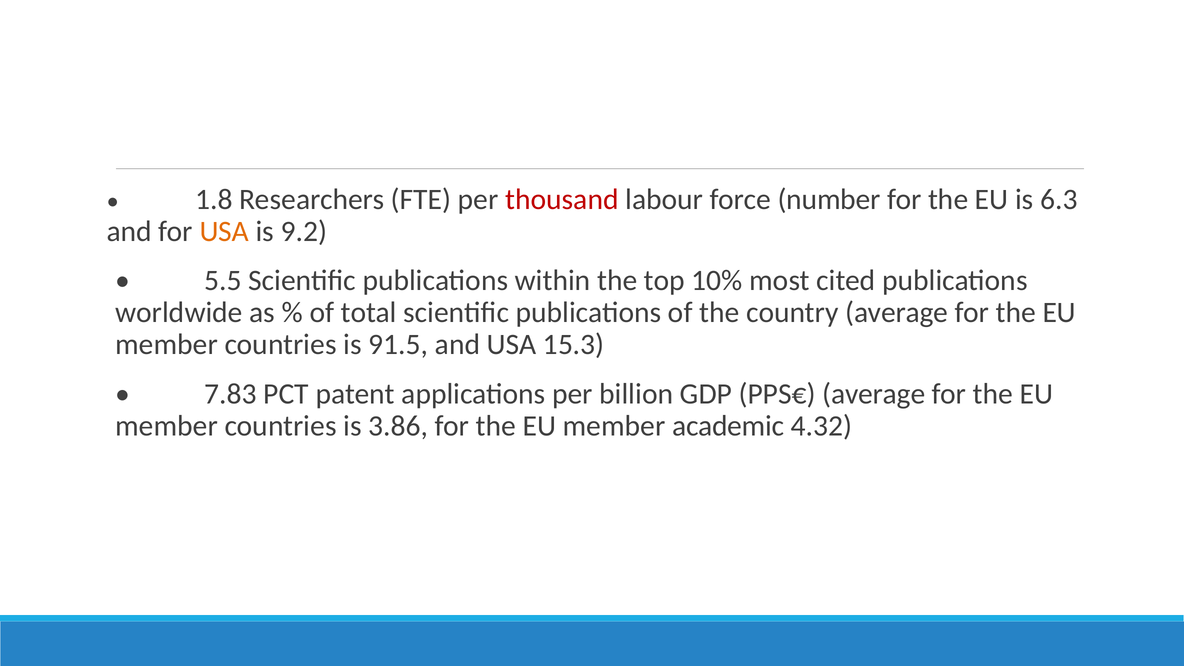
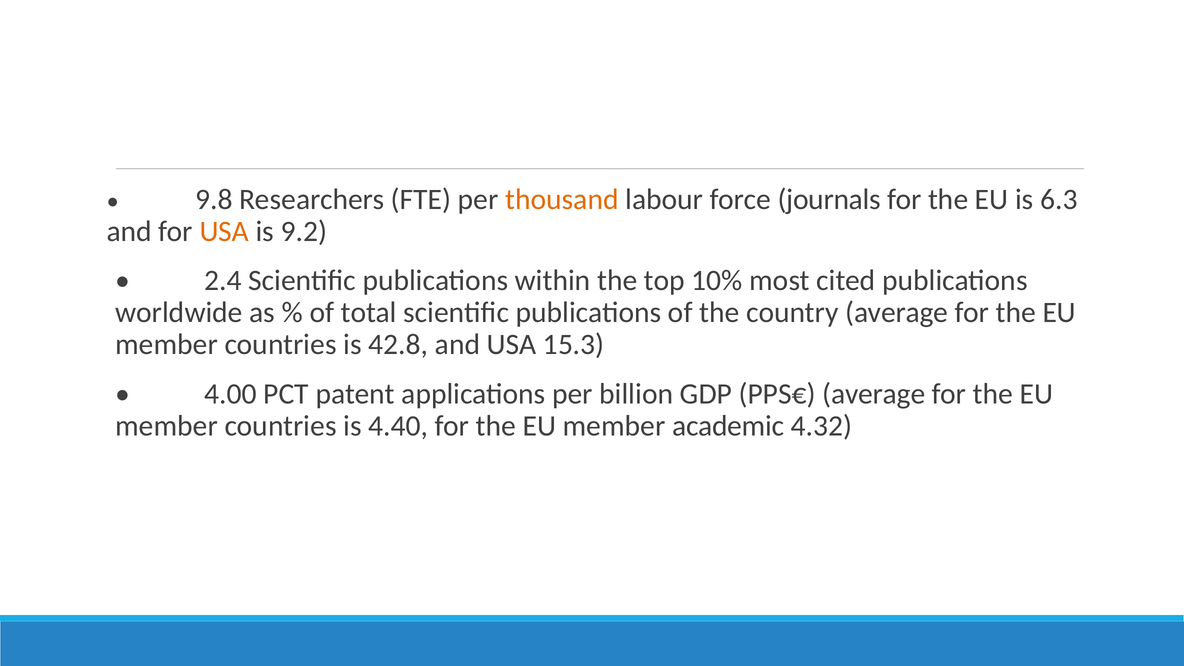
1.8: 1.8 -> 9.8 (214, 200)
thousand colour: red -> orange (562, 200)
number: number -> journals (829, 200)
5.5: 5.5 -> 2.4 (223, 281)
91.5: 91.5 -> 42.8 (398, 345)
7.83: 7.83 -> 4.00 (230, 394)
3.86: 3.86 -> 4.40 (398, 426)
